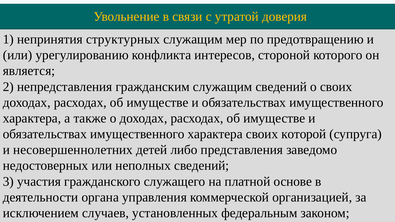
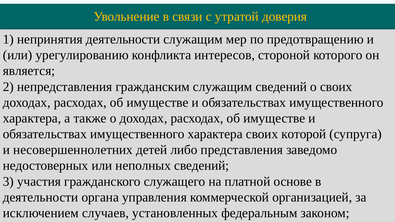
непринятия структурных: структурных -> деятельности (123, 39)
